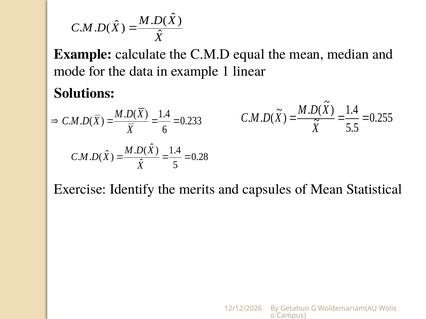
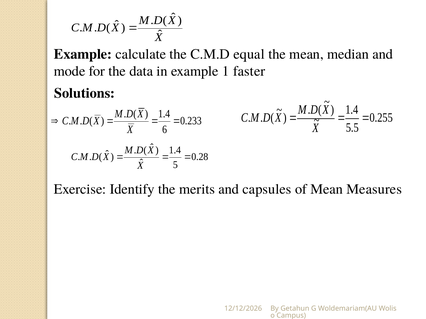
linear: linear -> faster (249, 71)
Statistical: Statistical -> Measures (374, 189)
